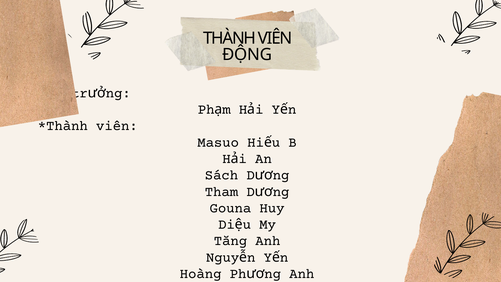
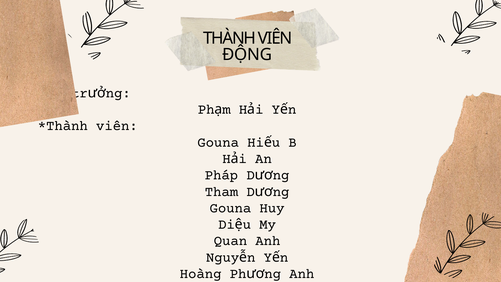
Masuo: Masuo -> Gouna (218, 142)
Sách: Sách -> Pháp (221, 175)
Tăng: Tăng -> Quan (230, 241)
